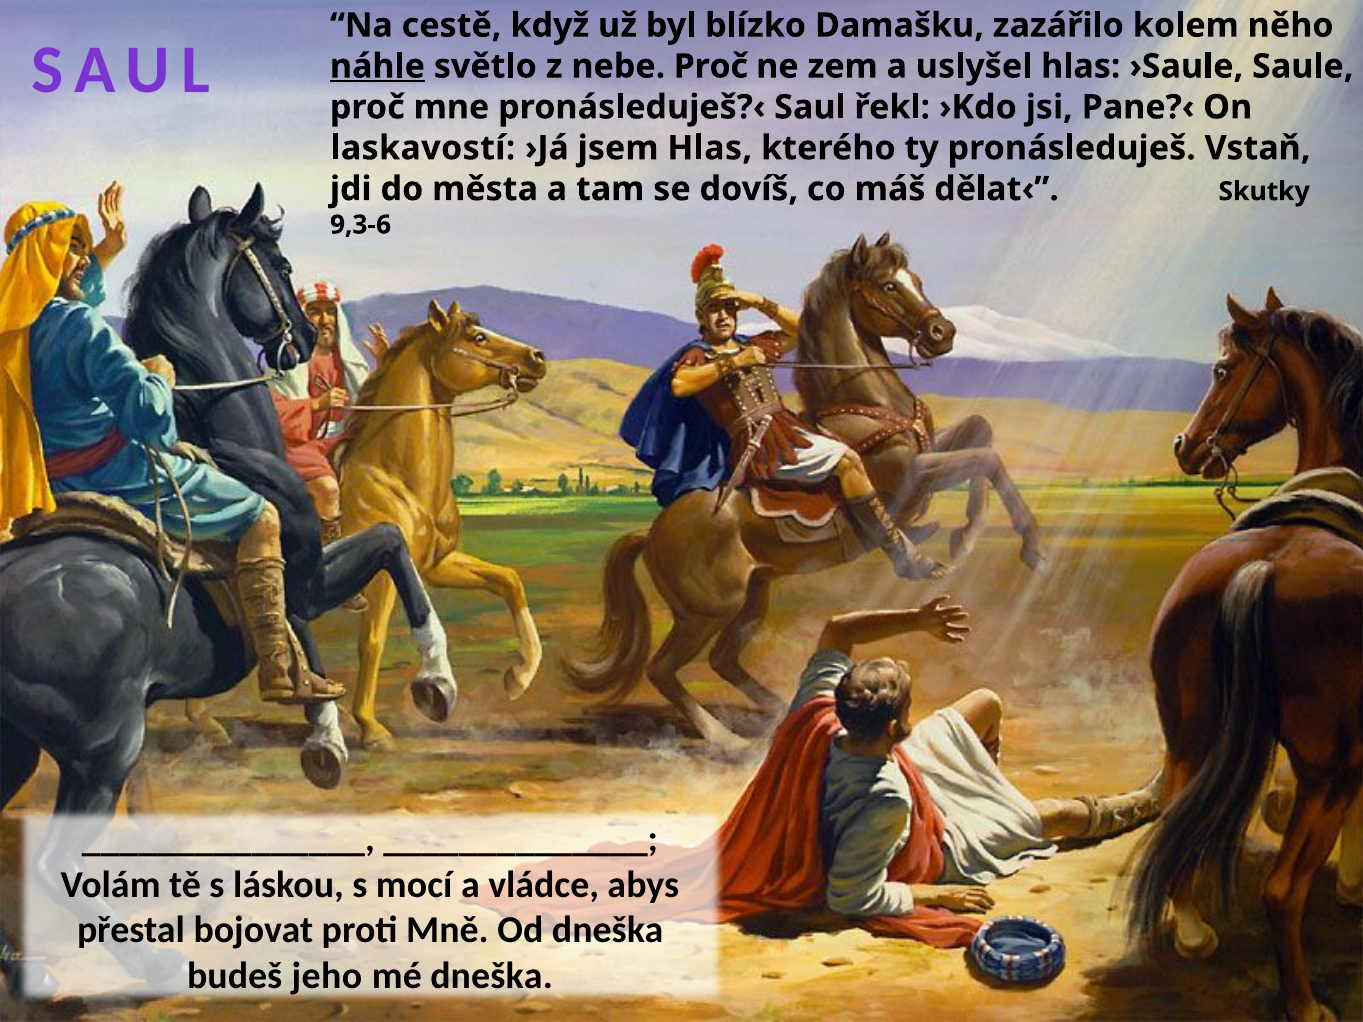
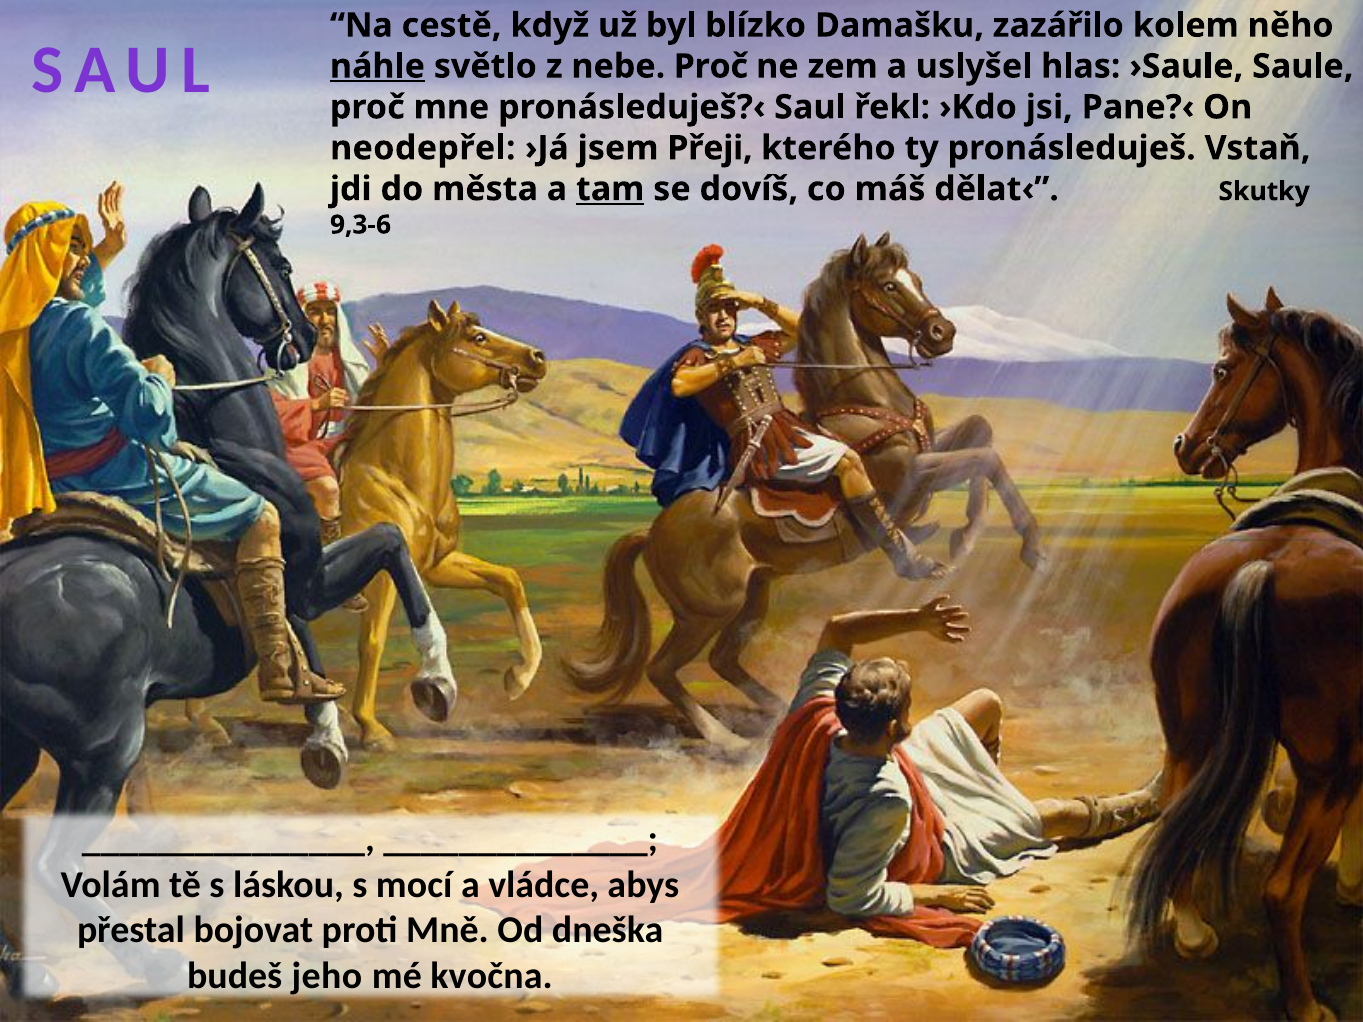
laskavostí: laskavostí -> neodepřel (423, 148)
jsem Hlas: Hlas -> Přeji (710, 148)
tam underline: none -> present (610, 189)
mé dneška: dneška -> kvočna (492, 976)
